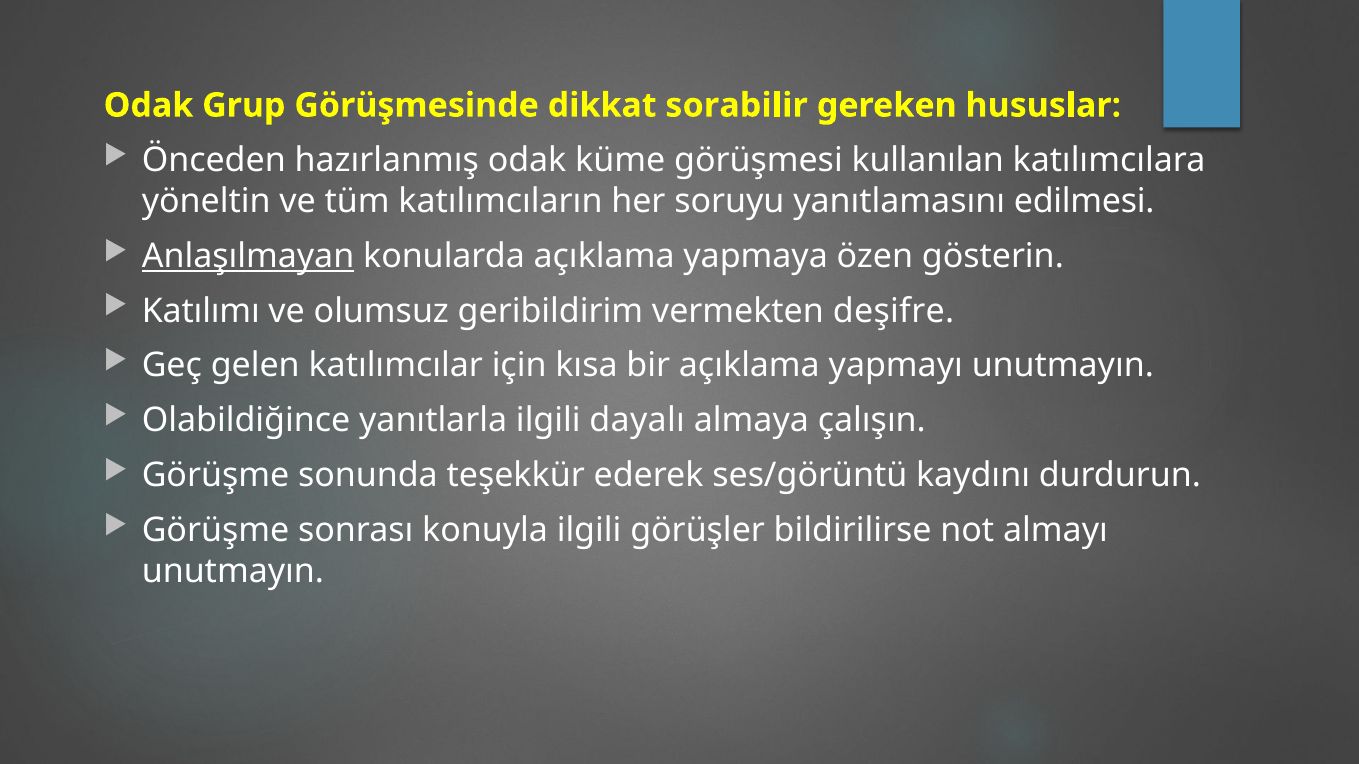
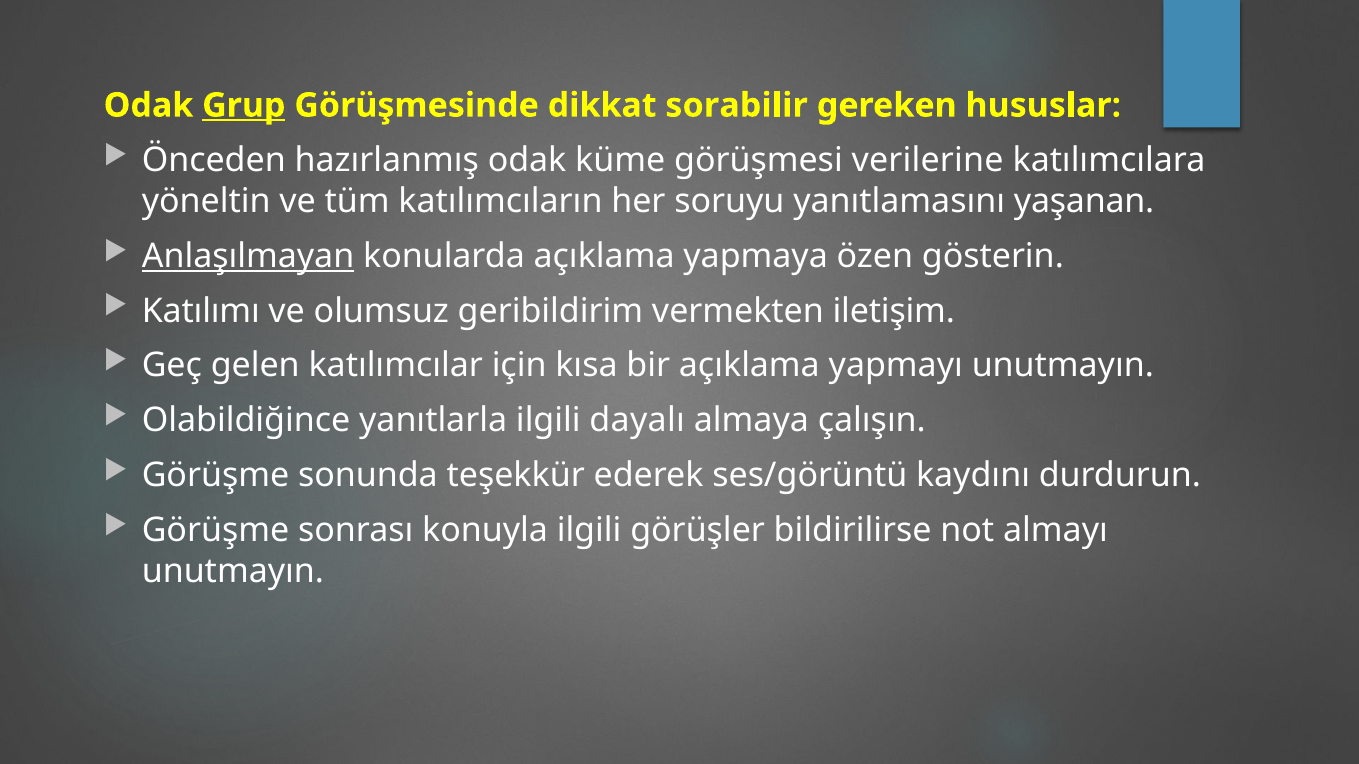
Grup underline: none -> present (244, 105)
kullanılan: kullanılan -> verilerine (928, 160)
edilmesi: edilmesi -> yaşanan (1084, 201)
deşifre: deşifre -> iletişim (894, 311)
